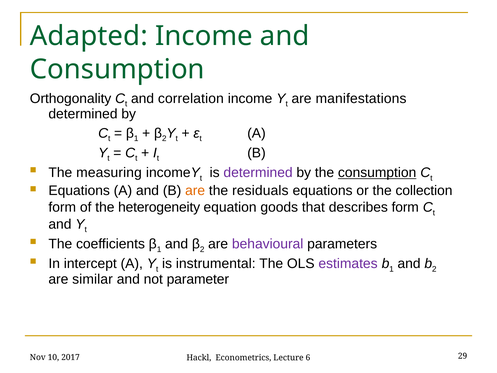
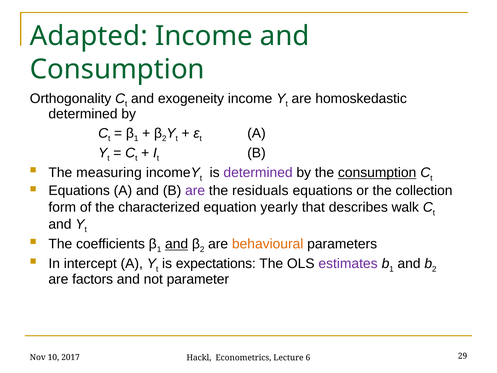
correlation: correlation -> exogeneity (191, 98)
manifestations: manifestations -> homoskedastic (361, 98)
are colour: orange -> purple (195, 191)
heterogeneity: heterogeneity -> characterized (159, 207)
goods: goods -> yearly (279, 207)
describes form: form -> walk (405, 207)
and underline: none -> present (177, 244)
behavioural colour: purple -> orange (268, 244)
instrumental: instrumental -> expectations (216, 264)
similar: similar -> factors (93, 279)
